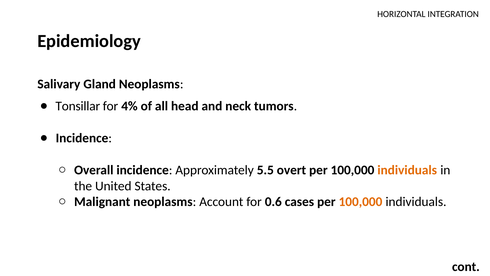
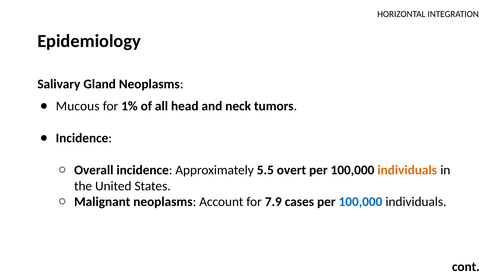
Tonsillar: Tonsillar -> Mucous (78, 106)
4%: 4% -> 1% (129, 106)
0.6: 0.6 -> 7.9 (273, 202)
100,000 colour: orange -> blue (360, 202)
